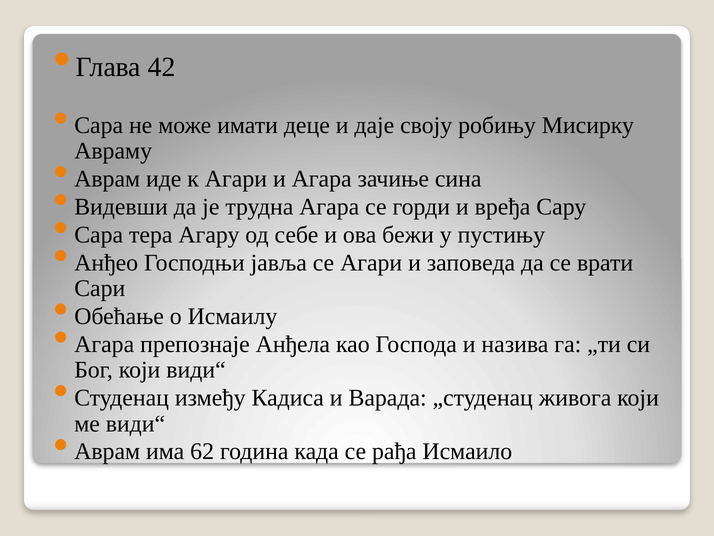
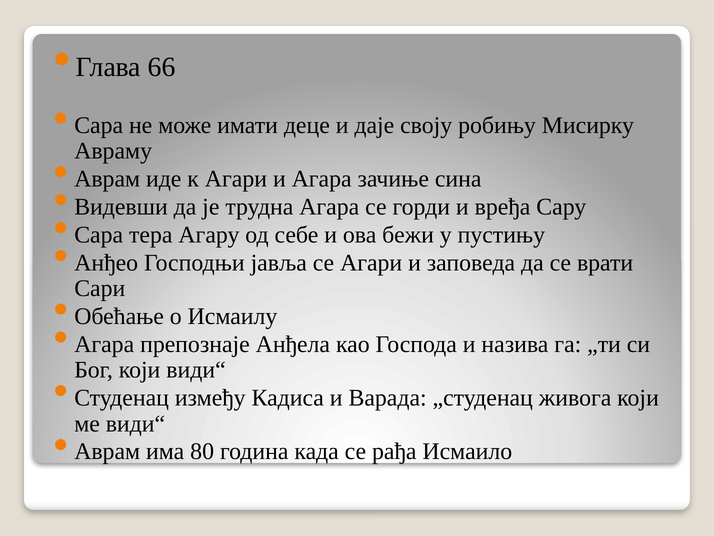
42: 42 -> 66 (162, 67)
62: 62 -> 80 (202, 451)
